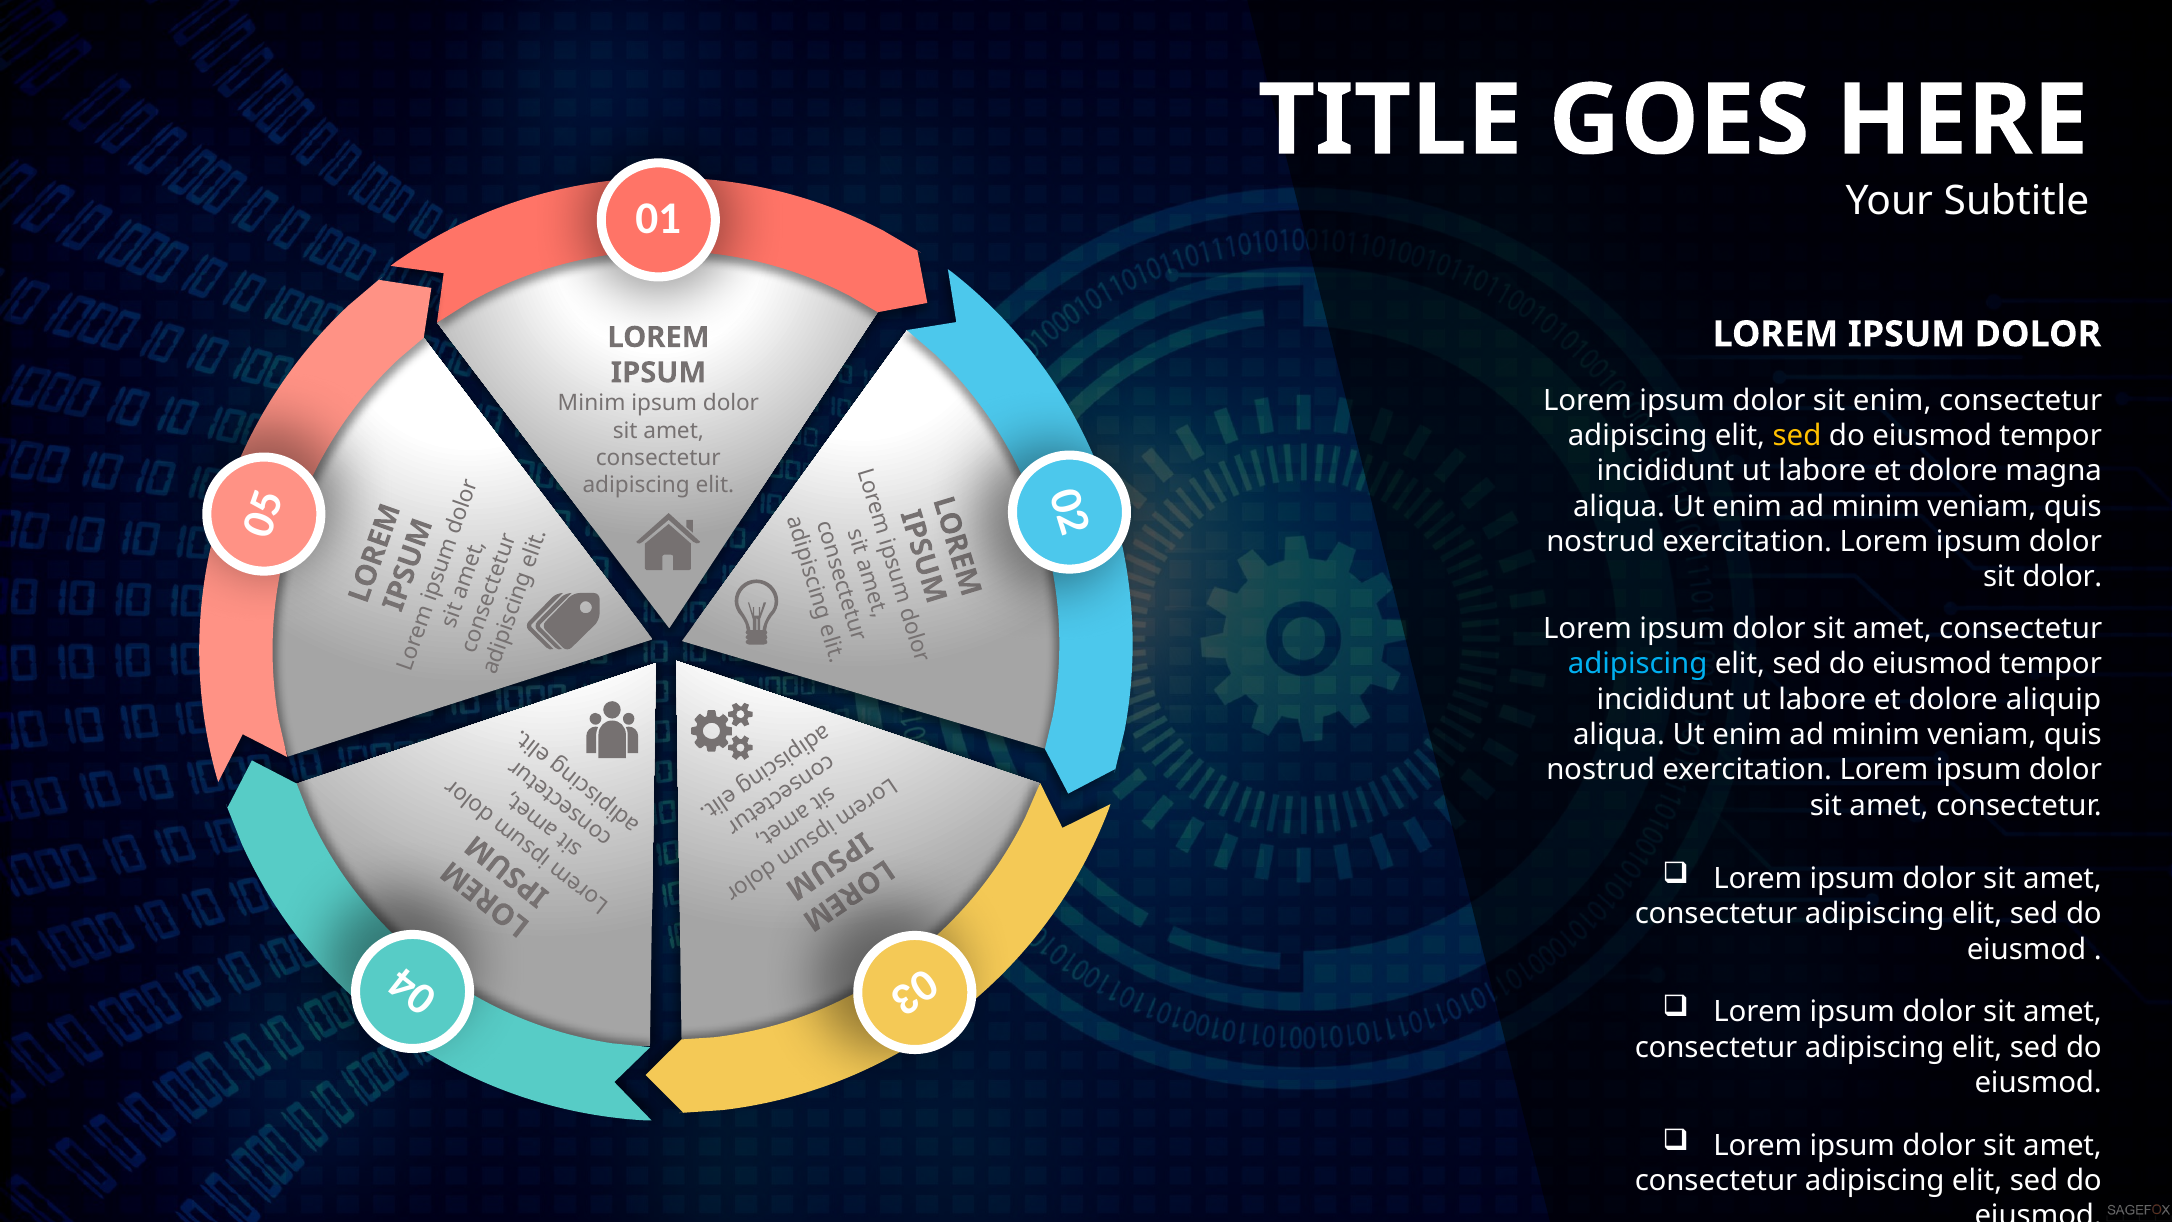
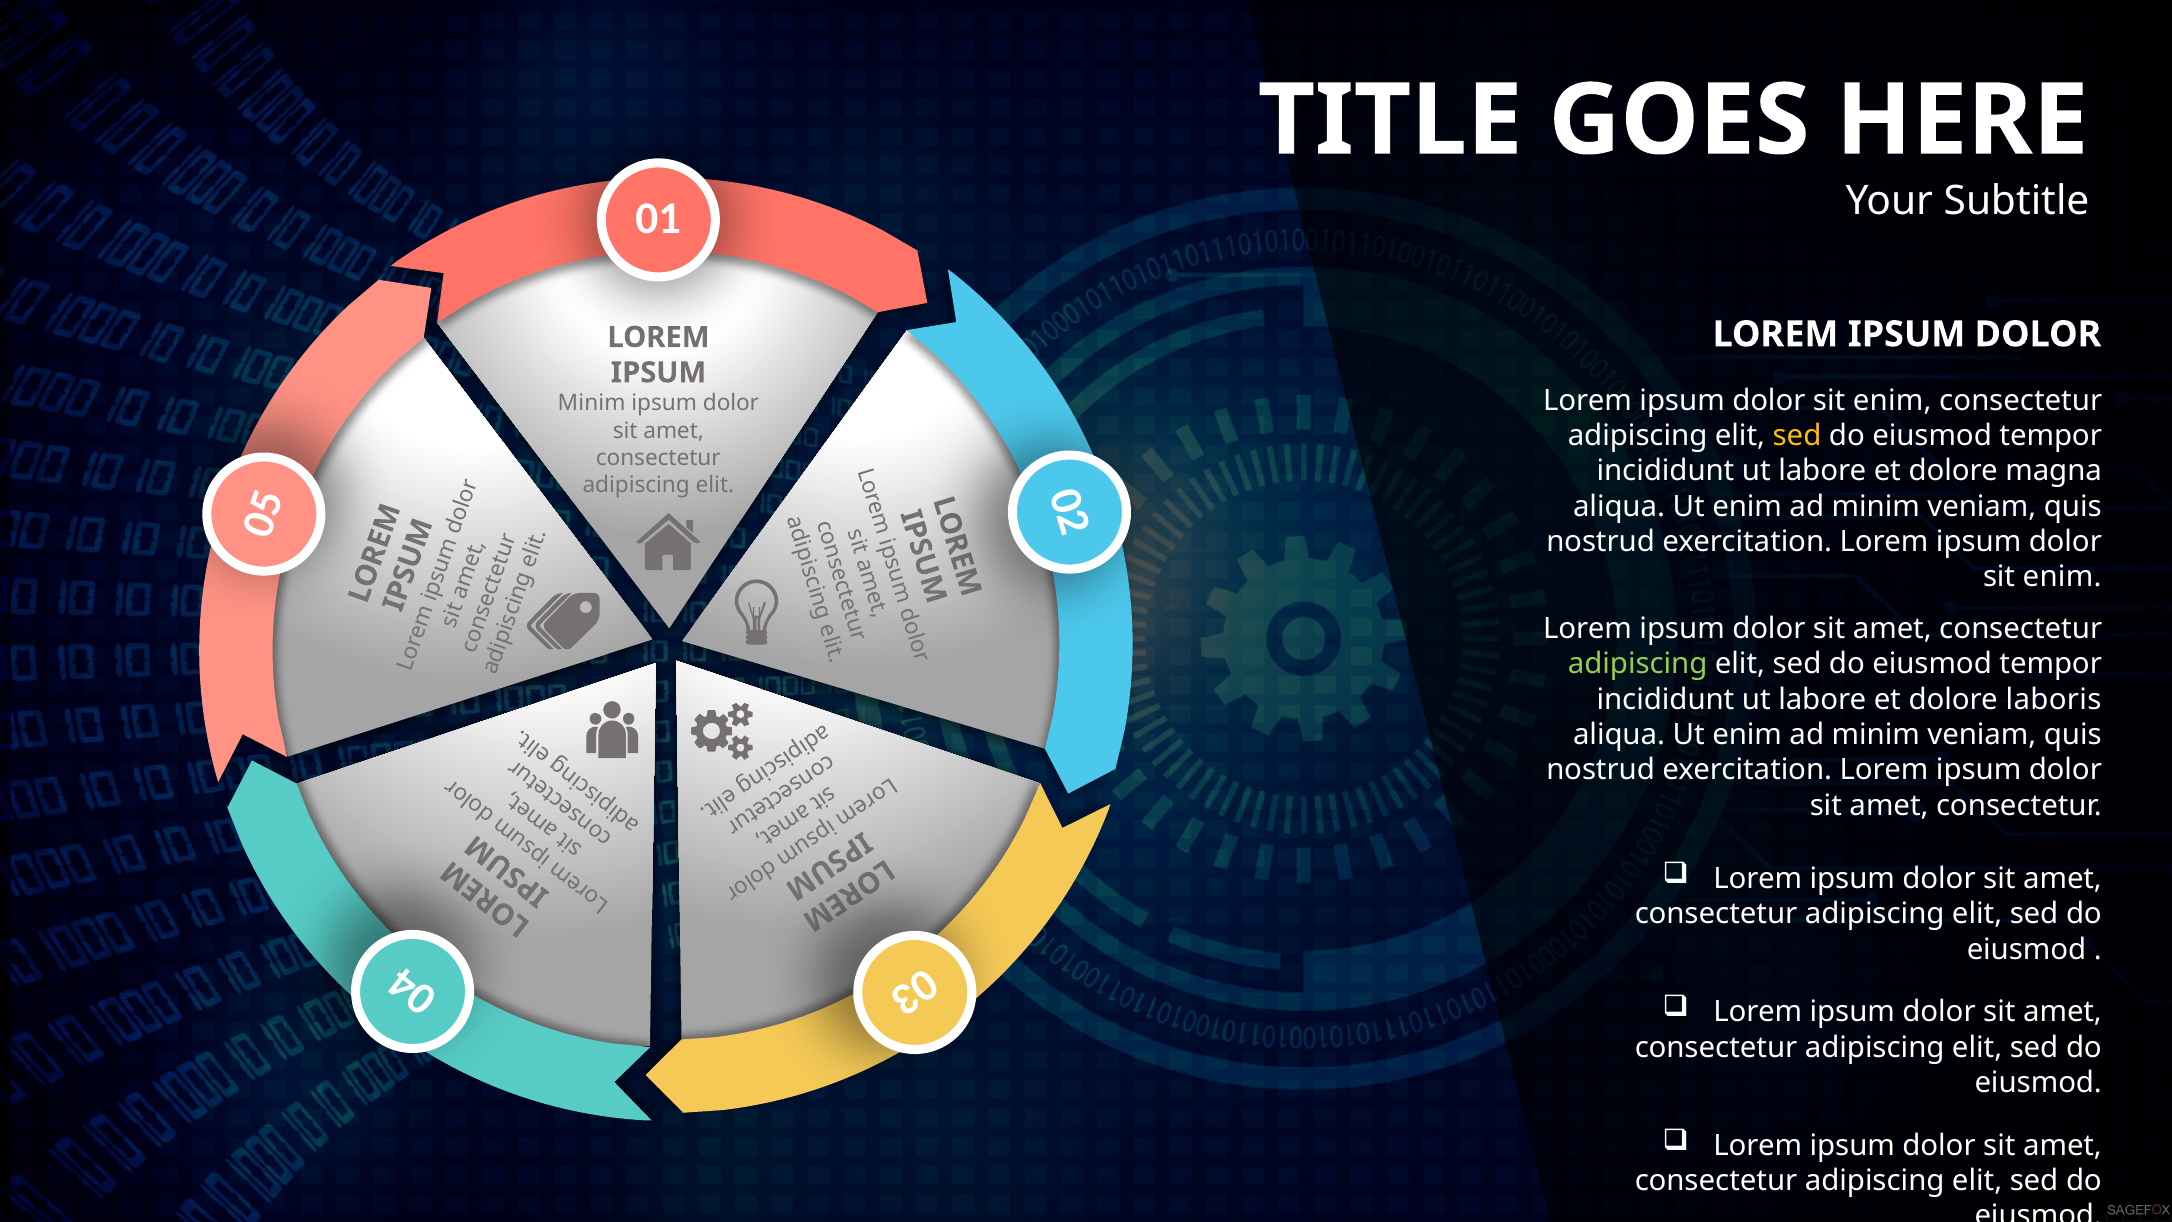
dolor: dolor -> enim (2062, 577)
adipiscing colour: light blue -> light green (1638, 664)
aliquip: aliquip -> laboris (2054, 699)
